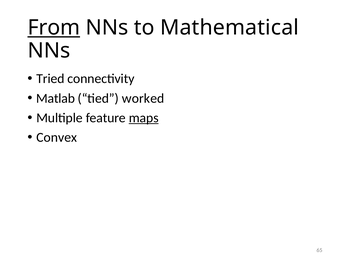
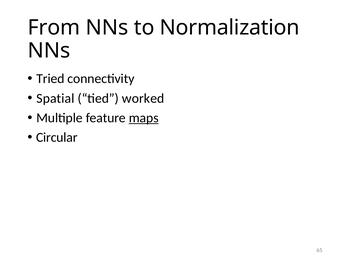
From underline: present -> none (54, 28)
Mathematical: Mathematical -> Normalization (230, 28)
Matlab: Matlab -> Spatial (55, 98)
Convex: Convex -> Circular (57, 138)
